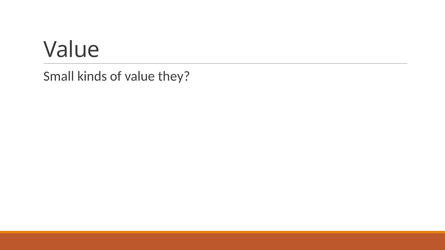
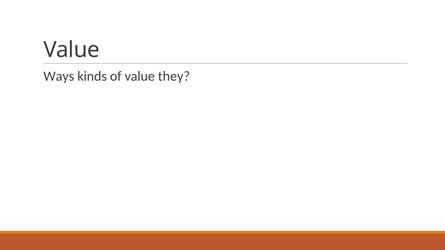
Small: Small -> Ways (59, 76)
